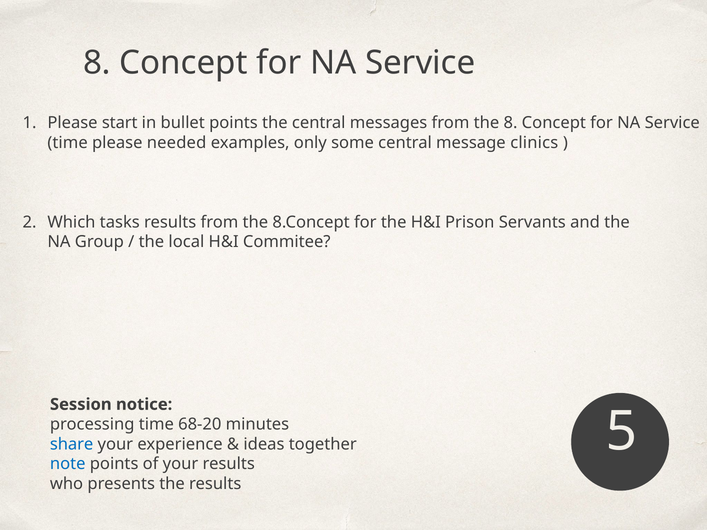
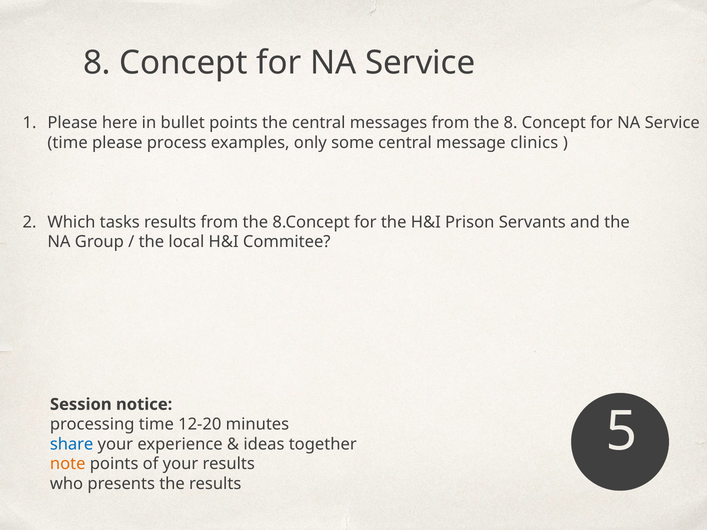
start: start -> here (120, 123)
needed: needed -> process (177, 143)
68-20: 68-20 -> 12-20 (200, 424)
note colour: blue -> orange (68, 464)
